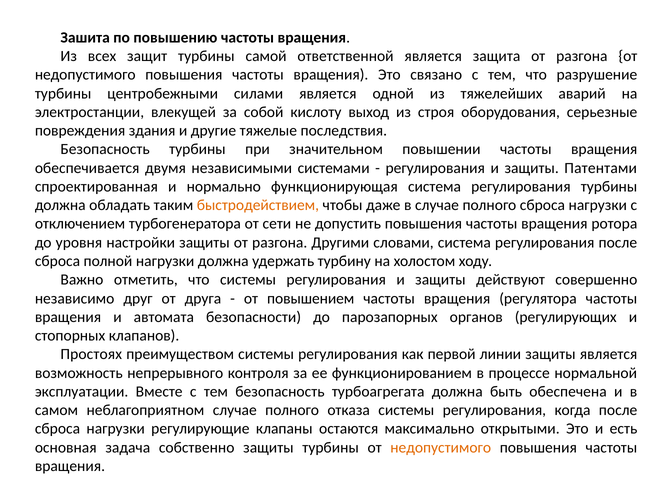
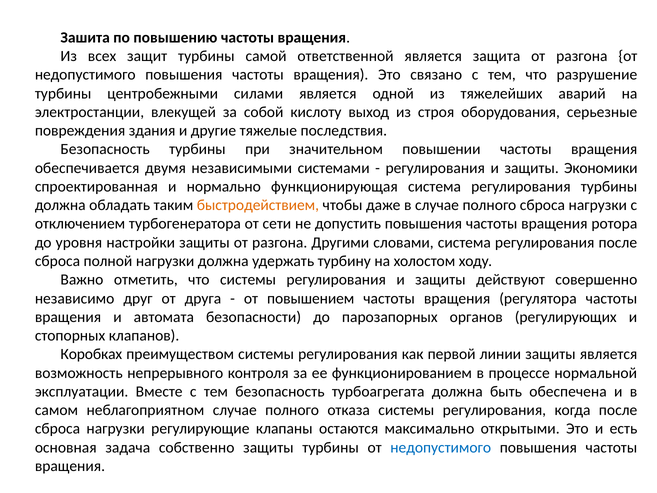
Патентами: Патентами -> Экономики (601, 168)
Простоях: Простоях -> Коробках (91, 354)
недопустимого colour: orange -> blue (441, 447)
